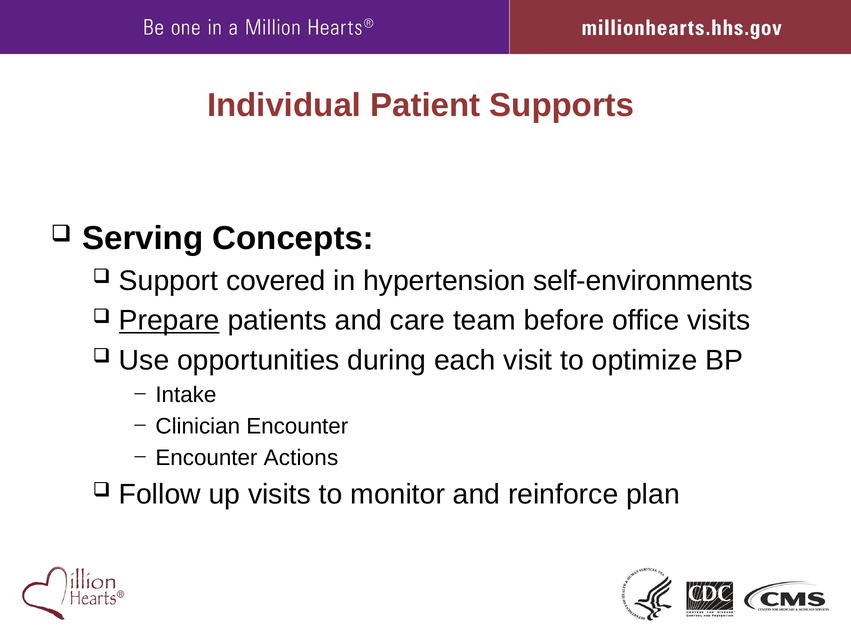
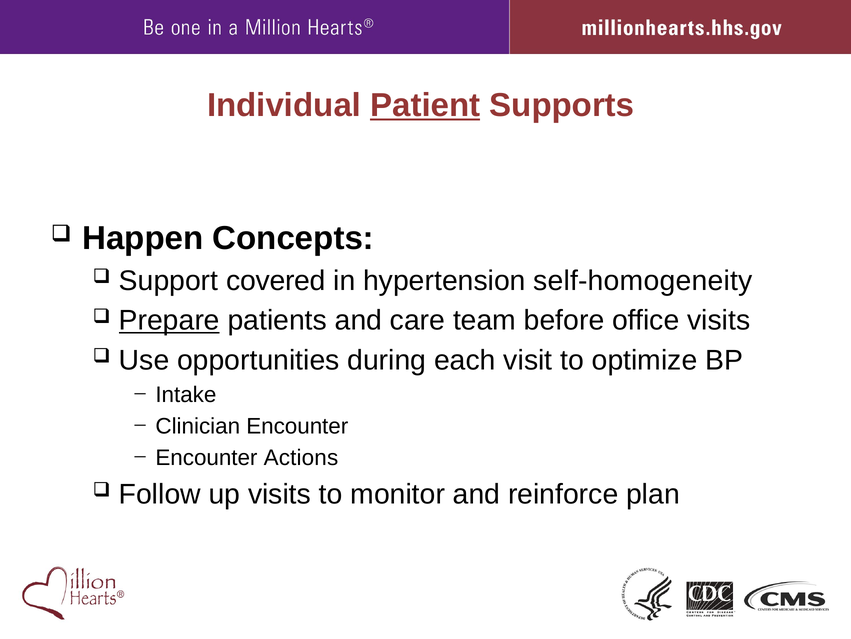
Patient underline: none -> present (425, 105)
Serving: Serving -> Happen (143, 238)
self-environments: self-environments -> self-homogeneity (643, 280)
